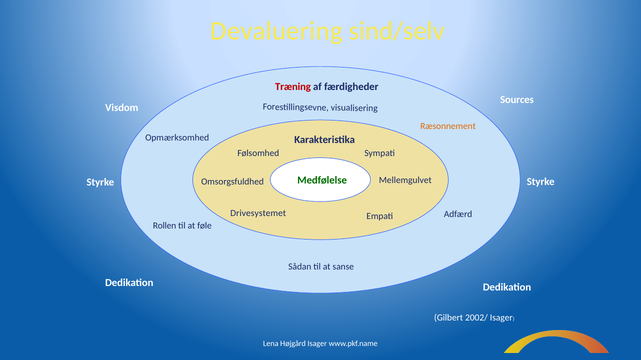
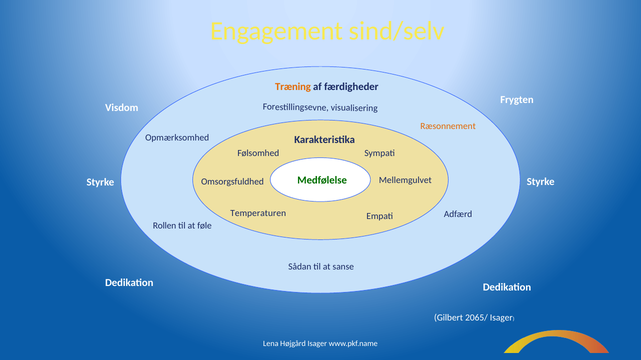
Devaluering: Devaluering -> Engagement (277, 31)
Træning colour: red -> orange (293, 87)
Sources: Sources -> Frygten (517, 100)
Drivesystemet: Drivesystemet -> Temperaturen (258, 214)
2002/: 2002/ -> 2065/ (477, 318)
